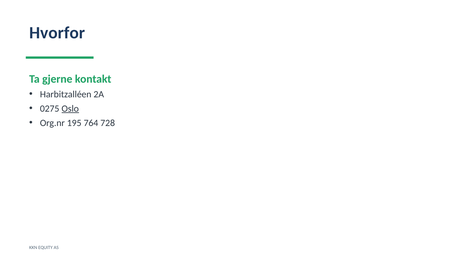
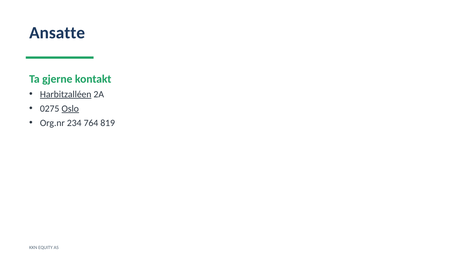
Hvorfor: Hvorfor -> Ansatte (57, 33)
Harbitzalléen underline: none -> present (66, 94)
195: 195 -> 234 (74, 123)
728: 728 -> 819 (108, 123)
